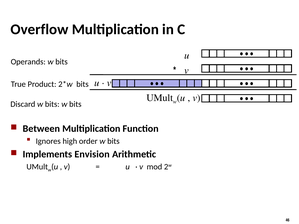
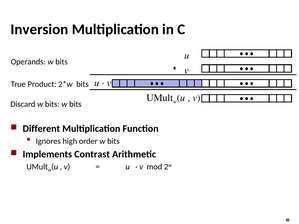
Overflow: Overflow -> Inversion (39, 29)
Between: Between -> Different (41, 129)
Envision: Envision -> Contrast (92, 154)
